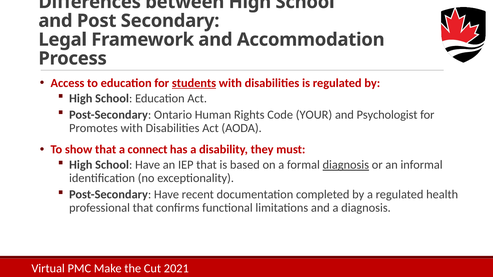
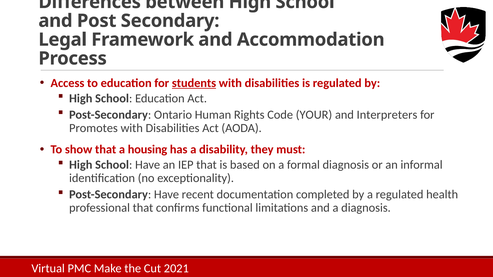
Psychologist: Psychologist -> Interpreters (387, 115)
connect: connect -> housing (148, 150)
diagnosis underline: present -> none (346, 165)
